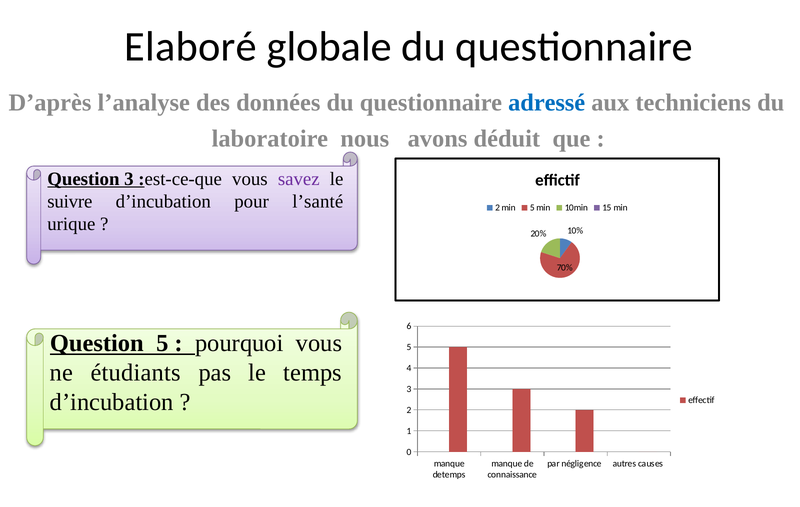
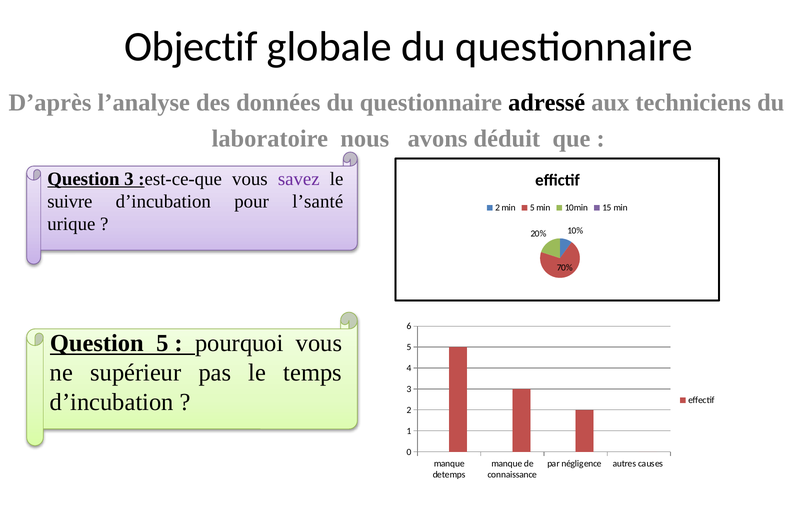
Elaboré: Elaboré -> Objectif (191, 47)
adressé colour: blue -> black (547, 103)
étudiants: étudiants -> supérieur (136, 372)
